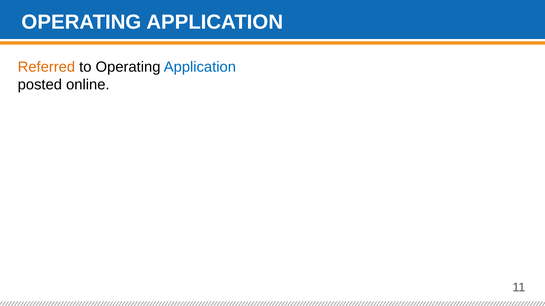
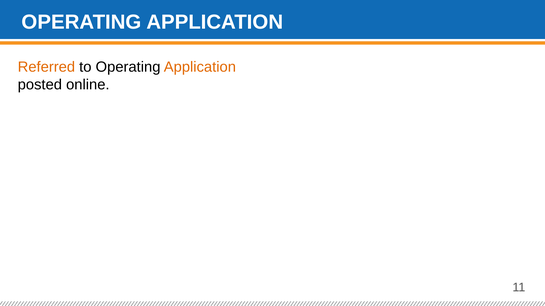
Application colour: blue -> orange (200, 67)
